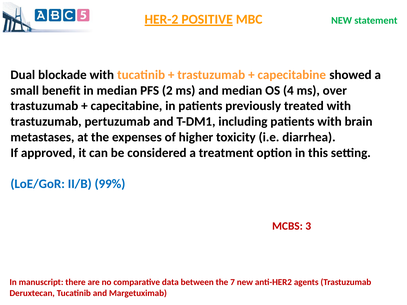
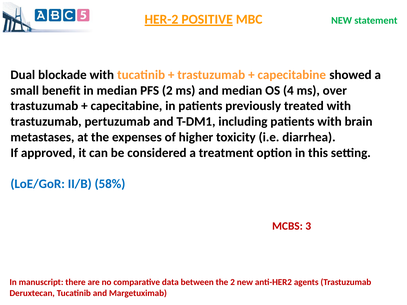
99%: 99% -> 58% (110, 184)
the 7: 7 -> 2 (233, 283)
